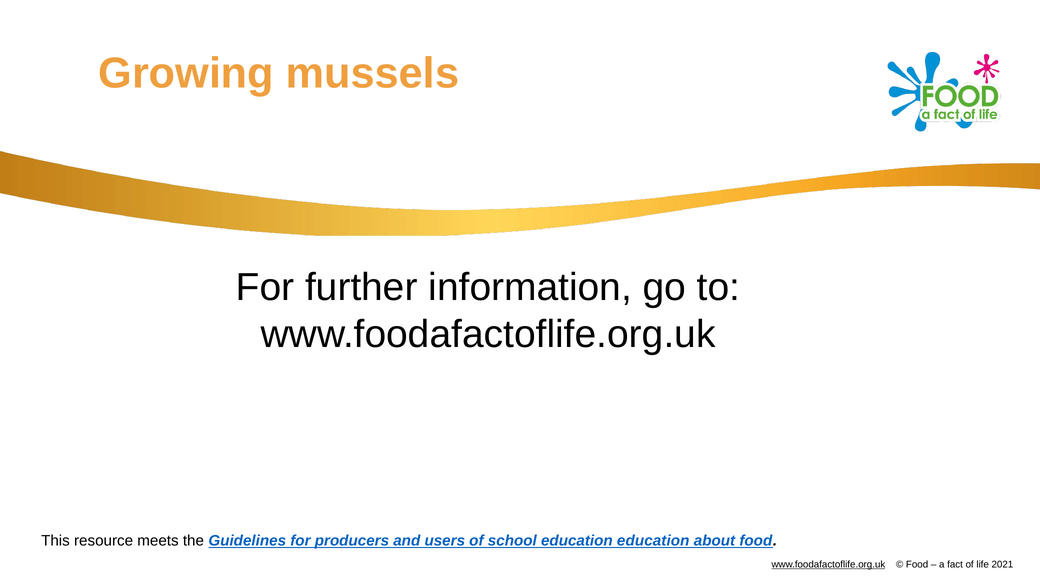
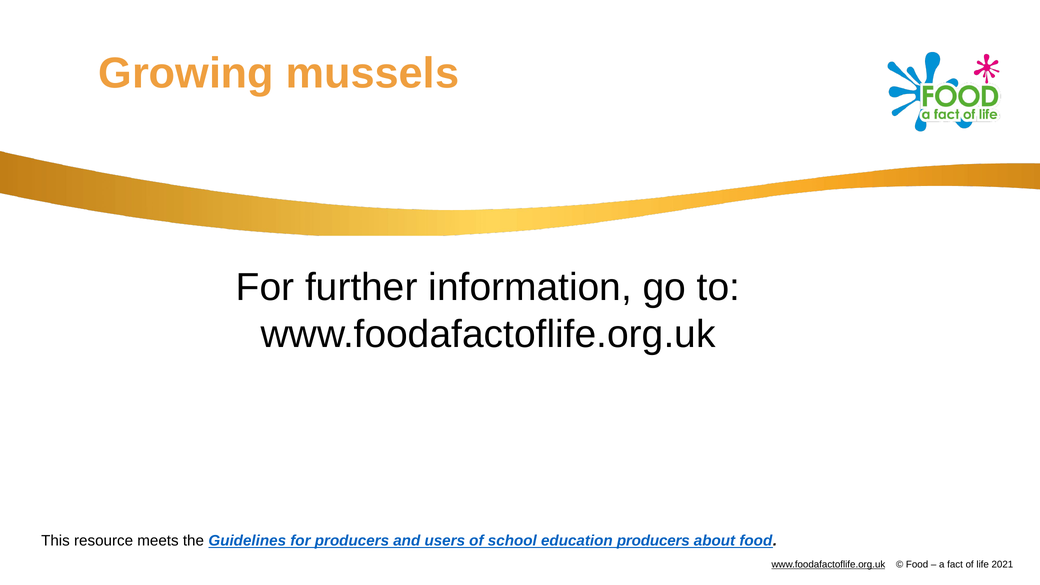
education education: education -> producers (653, 541)
